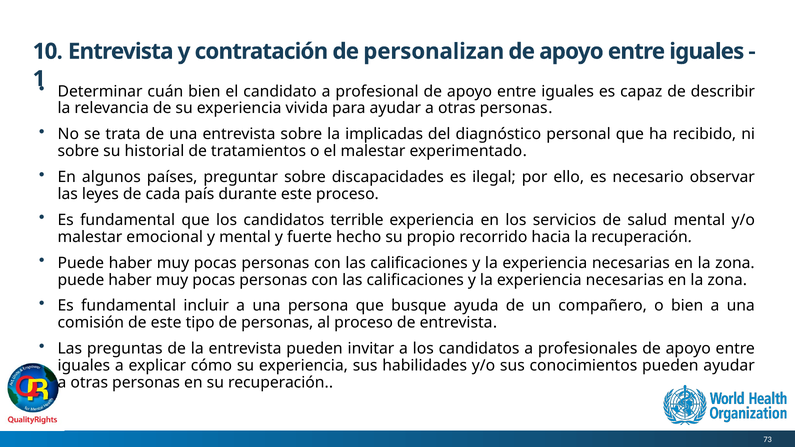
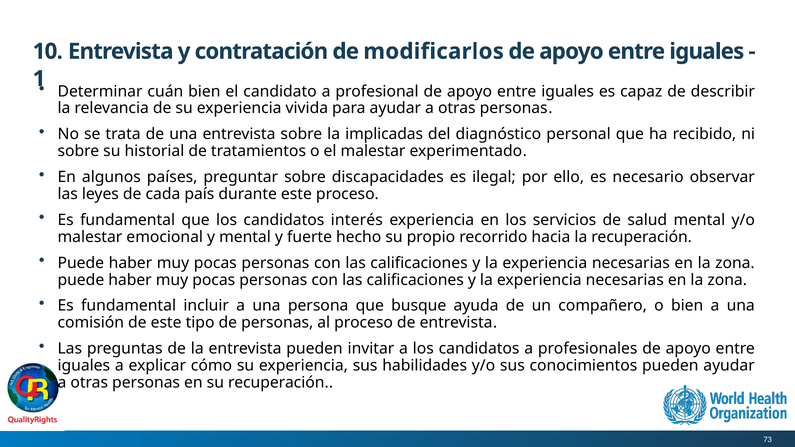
personalizan: personalizan -> modificarlos (434, 51)
terrible: terrible -> interés (357, 220)
